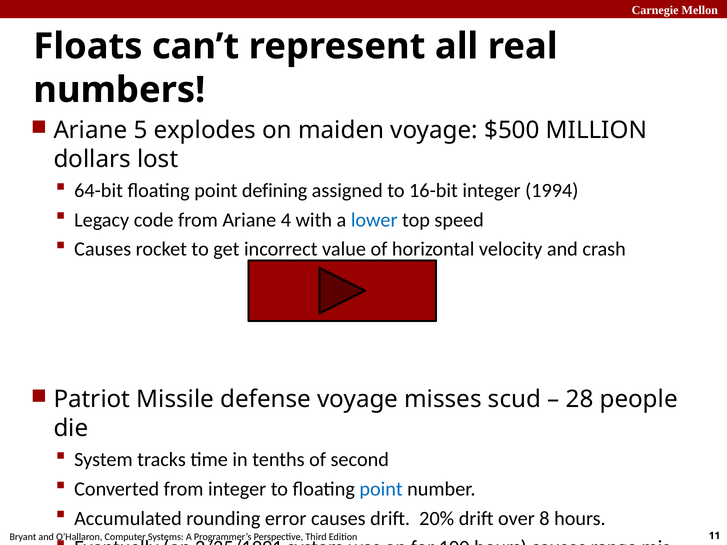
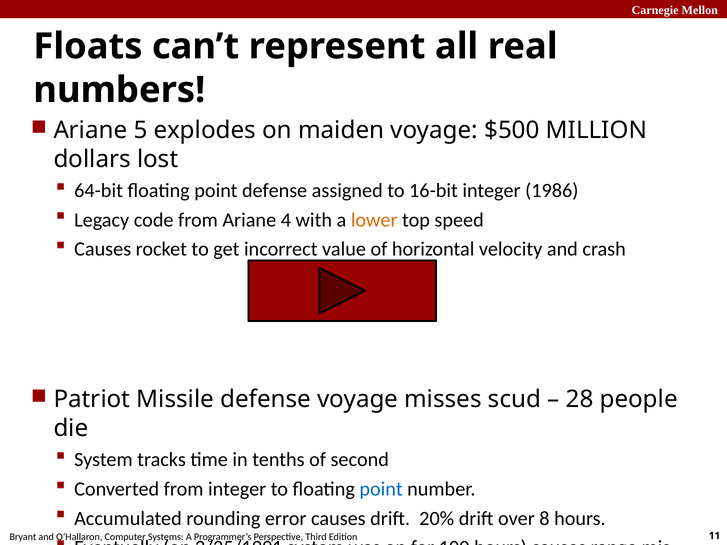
point defining: defining -> defense (275, 191)
1994: 1994 -> 1986 (552, 191)
lower colour: blue -> orange (374, 220)
